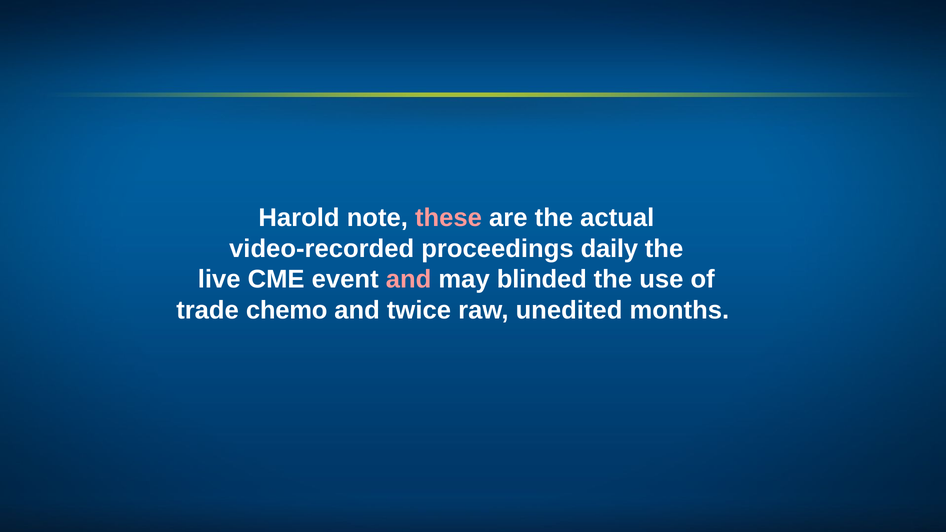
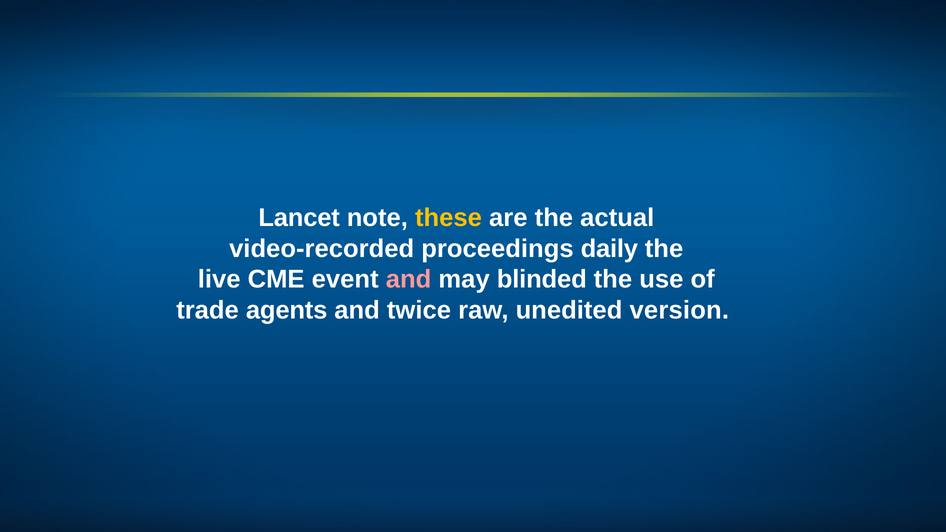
Harold: Harold -> Lancet (299, 218)
these colour: pink -> yellow (448, 218)
chemo: chemo -> agents (287, 310)
months: months -> version (679, 310)
